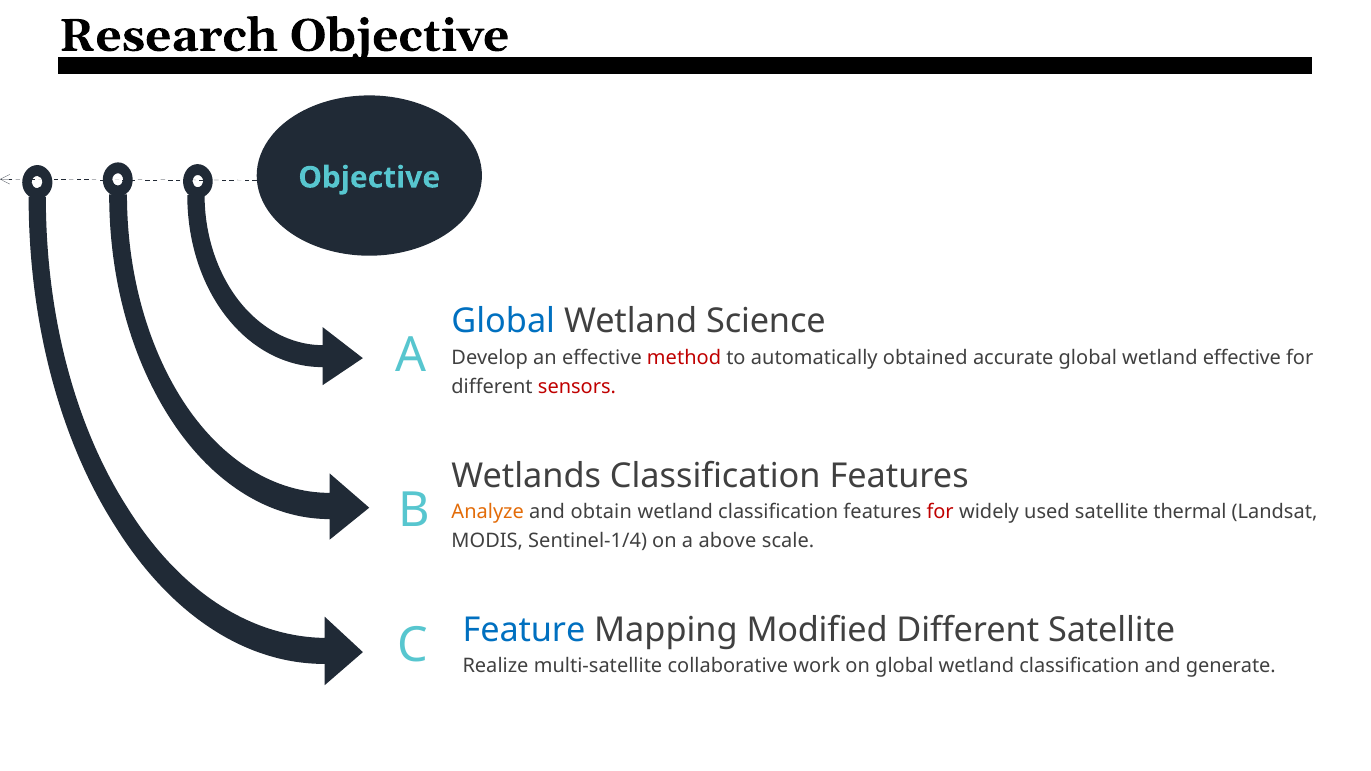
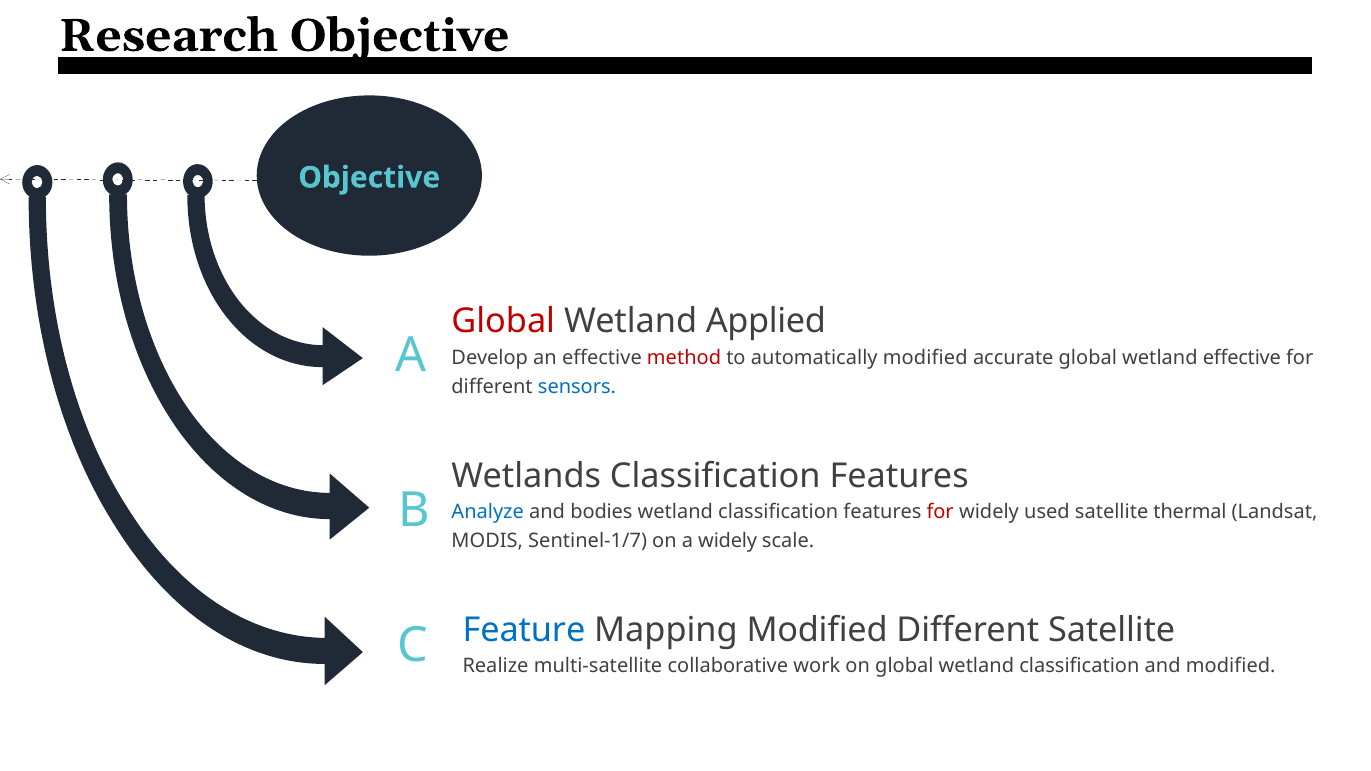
Global colour: blue -> red (503, 321)
Science: Science -> Applied (766, 321)
automatically obtained: obtained -> modified (925, 358)
sensors colour: red -> blue (577, 387)
Analyze colour: orange -> blue (488, 512)
obtain: obtain -> bodies (601, 512)
Sentinel-1/4: Sentinel-1/4 -> Sentinel-1/7 (588, 541)
a above: above -> widely (728, 541)
and generate: generate -> modified (1231, 666)
